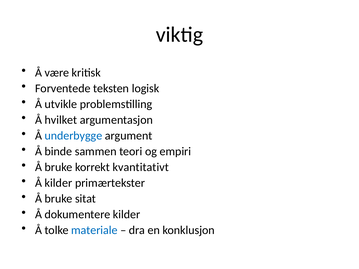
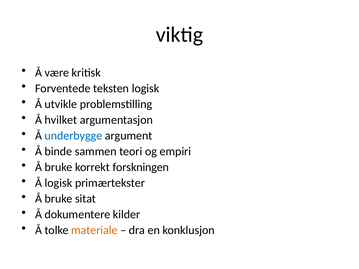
kvantitativt: kvantitativt -> forskningen (141, 167)
Å kilder: kilder -> logisk (58, 183)
materiale colour: blue -> orange (94, 231)
